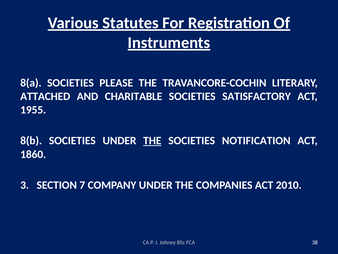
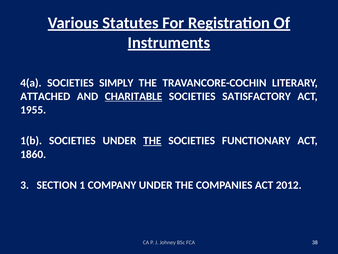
8(a: 8(a -> 4(a (31, 83)
PLEASE: PLEASE -> SIMPLY (116, 83)
CHARITABLE underline: none -> present (134, 96)
8(b: 8(b -> 1(b (31, 140)
NOTIFICATION: NOTIFICATION -> FUNCTIONARY (256, 140)
7: 7 -> 1 (82, 185)
2010: 2010 -> 2012 (289, 185)
